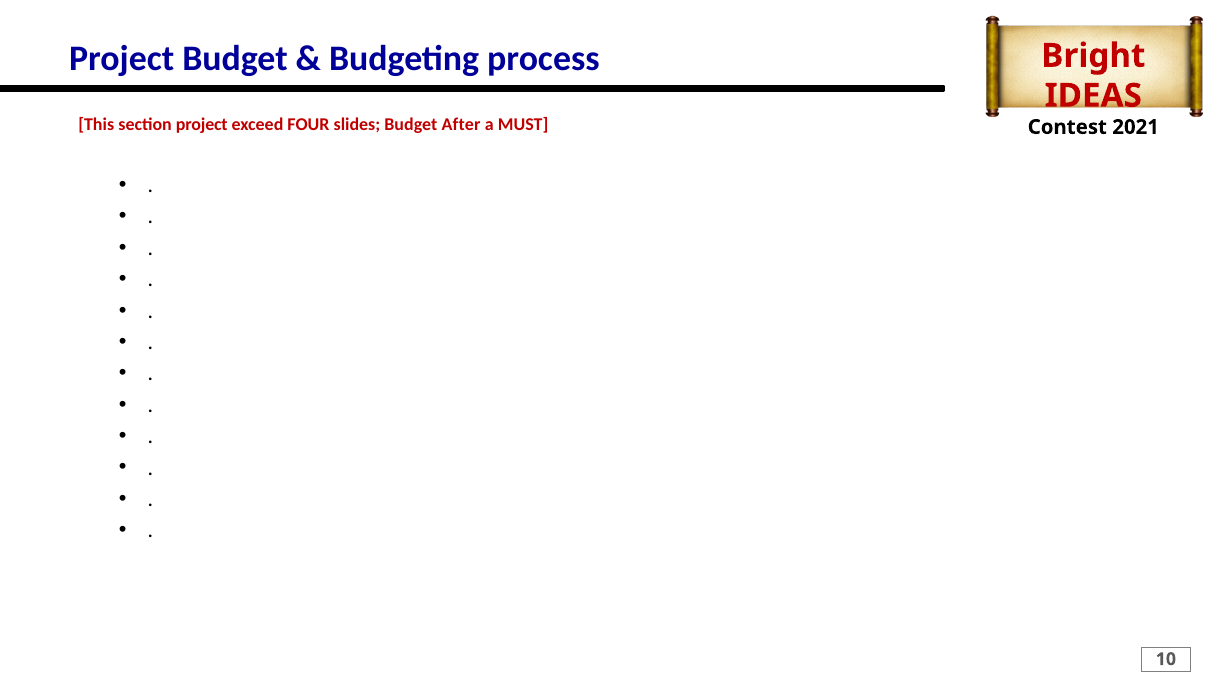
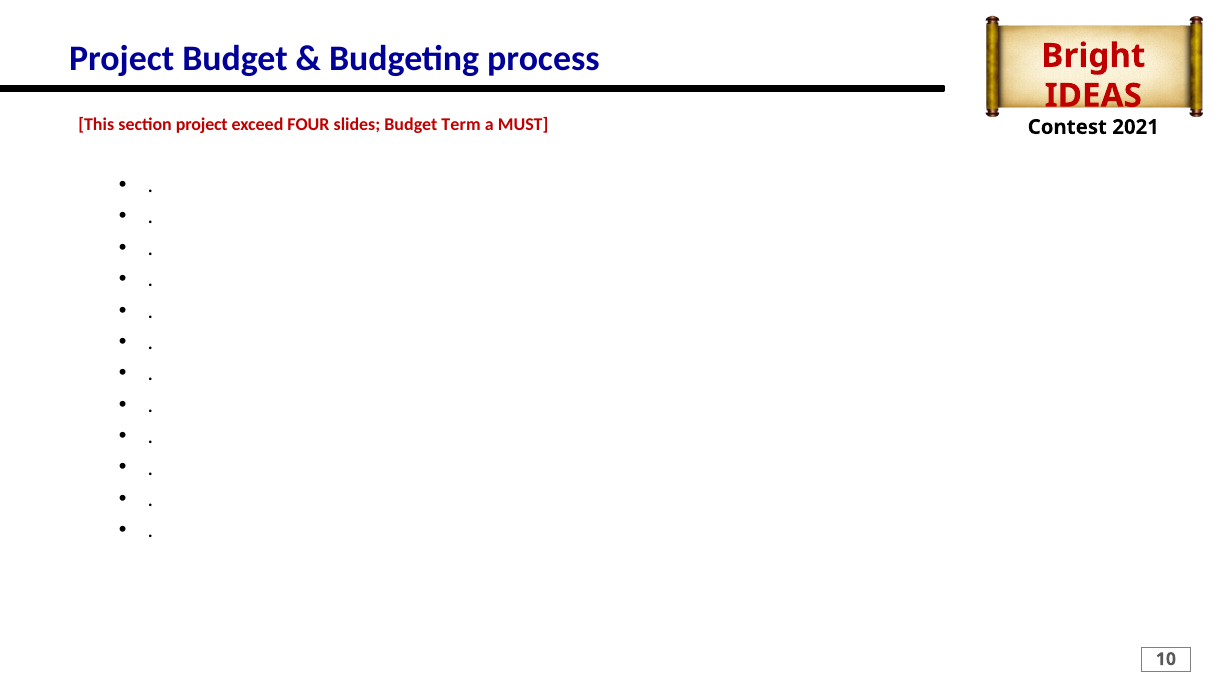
After: After -> Term (461, 124)
